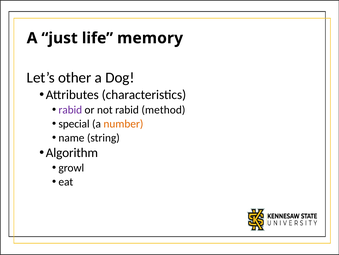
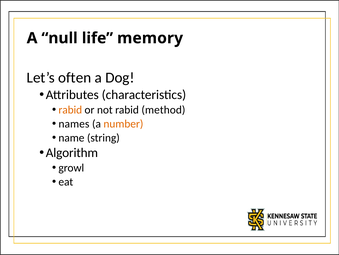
just: just -> null (60, 38)
other: other -> often (75, 77)
rabid colour: purple -> orange (70, 109)
special: special -> names (74, 123)
